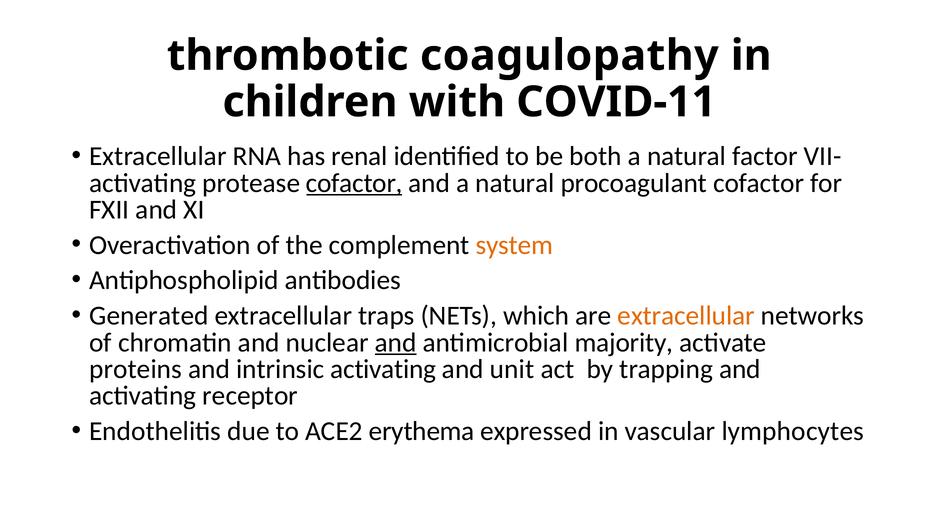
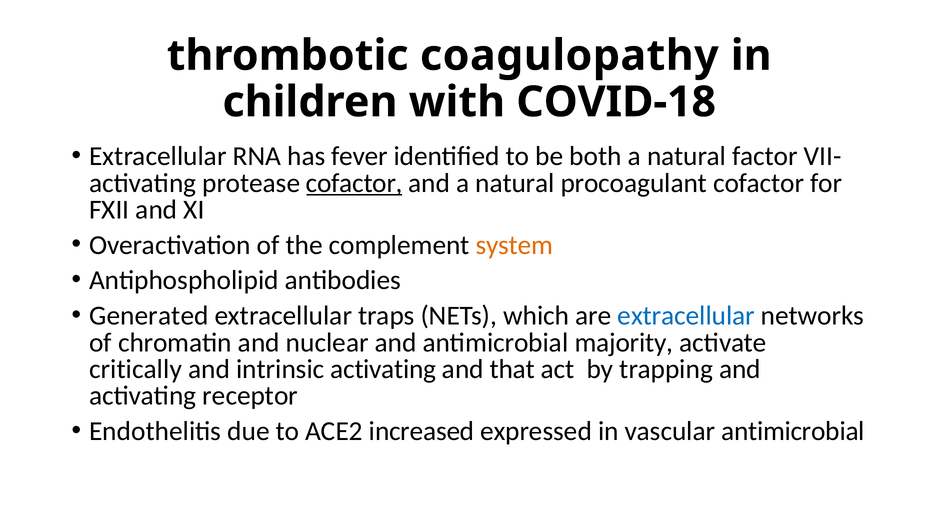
COVID-11: COVID-11 -> COVID-18 (616, 102)
renal: renal -> fever (360, 156)
extracellular colour: orange -> blue (686, 316)
and underline: present -> none (396, 343)
proteins: proteins -> critically (136, 369)
unit: unit -> that (512, 369)
erythema: erythema -> increased (422, 431)
vascular lymphocytes: lymphocytes -> antimicrobial (793, 431)
